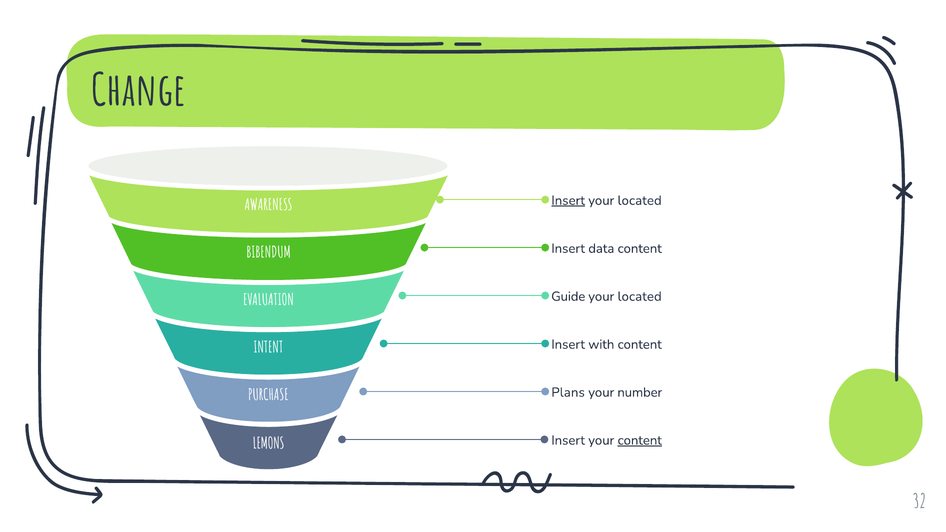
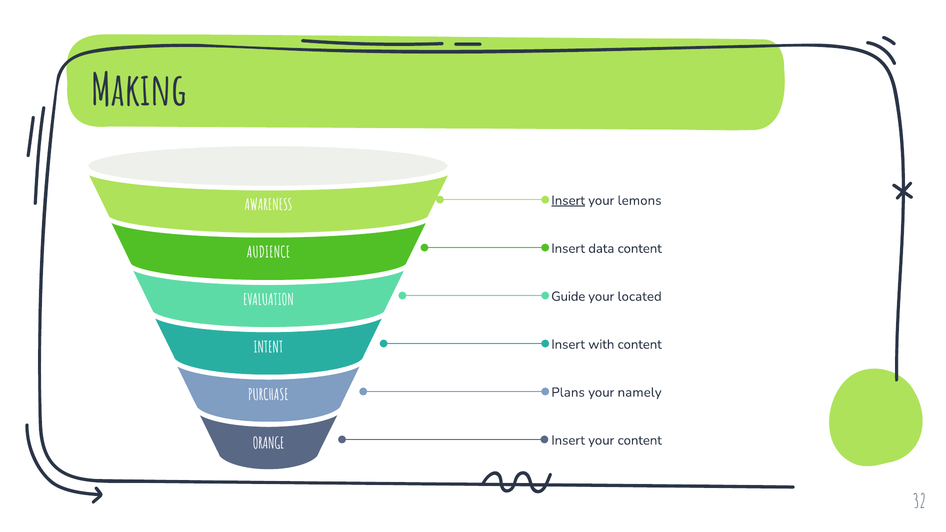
Change: Change -> Making (139, 91)
located: located -> lemons (640, 201)
BIBENDUM: BIBENDUM -> AUDIENCE (269, 253)
number: number -> namely (640, 392)
content underline: present -> none (640, 440)
LEMONS: LEMONS -> ORANGE (269, 443)
